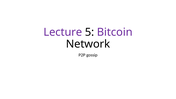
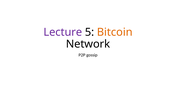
Bitcoin colour: purple -> orange (115, 32)
